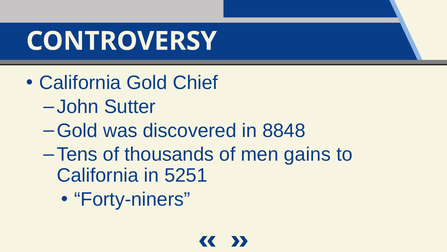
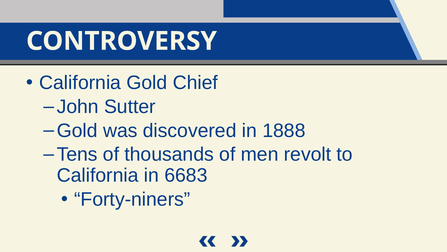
8848: 8848 -> 1888 (284, 130)
gains: gains -> revolt (308, 154)
5251: 5251 -> 6683 (186, 175)
